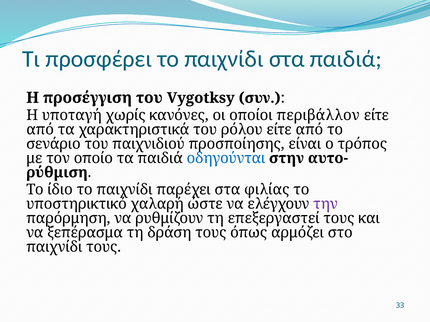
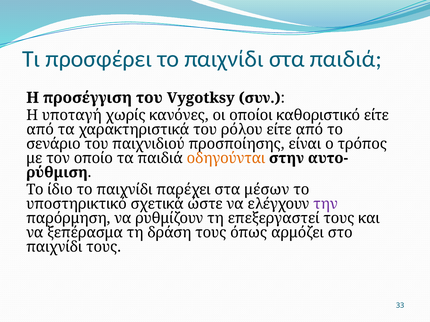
περιβάλλον: περιβάλλον -> καθοριστικό (318, 115)
οδηγούνται colour: blue -> orange (226, 158)
φιλίας: φιλίας -> μέσων (267, 190)
χαλαρή: χαλαρή -> σχετικά (157, 204)
